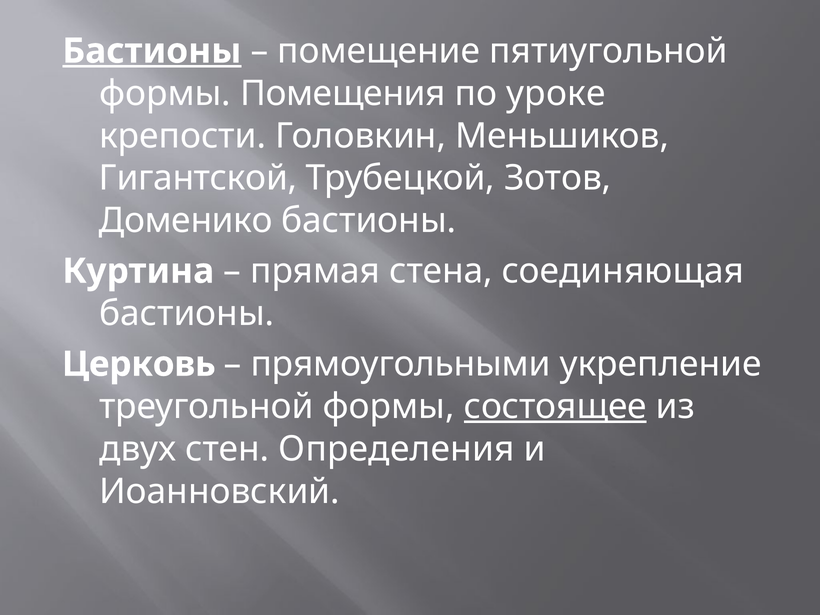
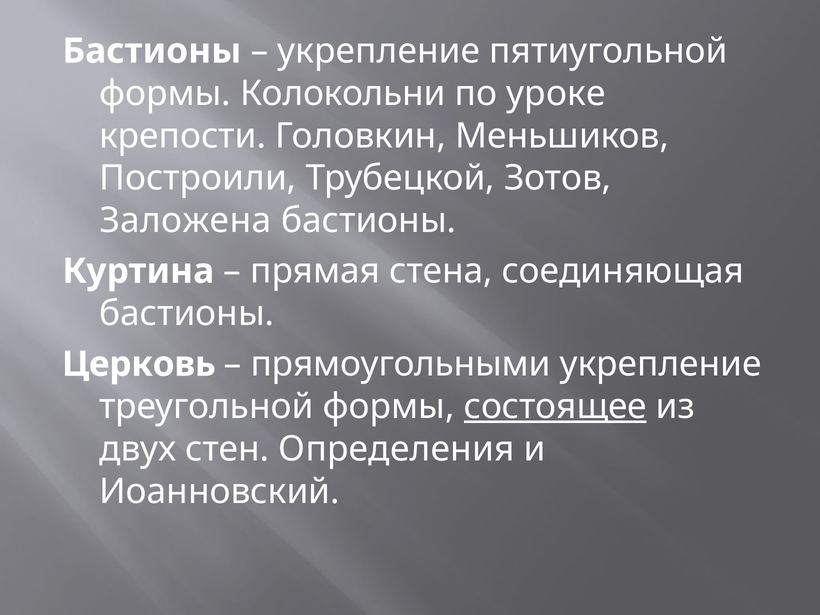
Бастионы underline: present -> none (152, 51)
помещение: помещение -> укрепление (379, 51)
Помещения: Помещения -> Колокольни (343, 93)
Гигантской: Гигантской -> Построили (198, 178)
Доменико: Доменико -> Заложена (185, 221)
